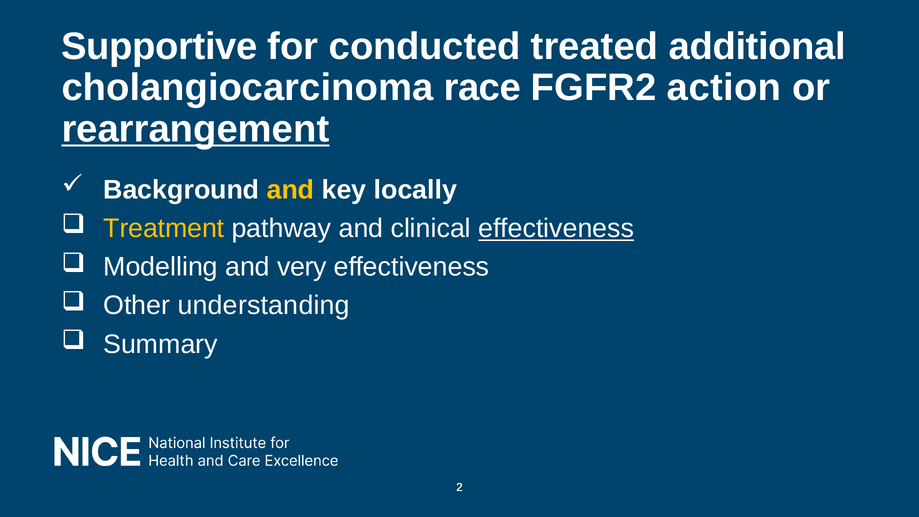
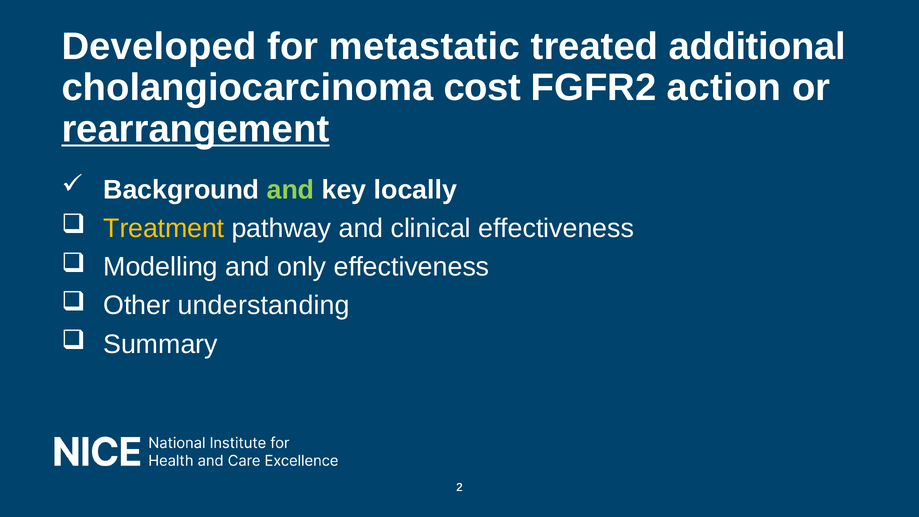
Supportive: Supportive -> Developed (159, 46)
conducted: conducted -> metastatic (424, 46)
race: race -> cost (482, 88)
and colour: yellow -> light green (291, 190)
effectiveness underline: present -> none (556, 229)
very: very -> only (302, 267)
